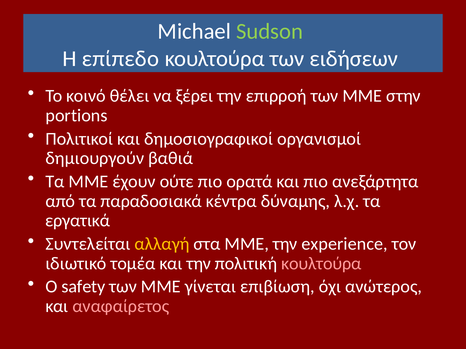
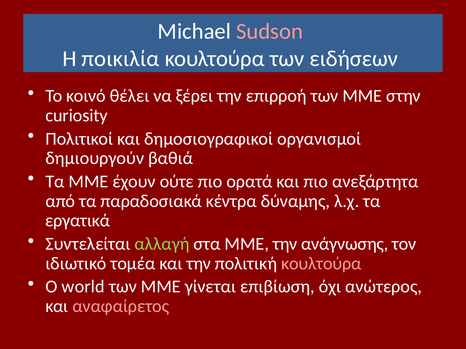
Sudson colour: light green -> pink (270, 31)
επίπεδο: επίπεδο -> ποικιλία (121, 59)
portions: portions -> curiosity (77, 116)
αλλαγή colour: yellow -> light green (162, 244)
experience: experience -> ανάγνωσης (345, 244)
safety: safety -> world (83, 287)
